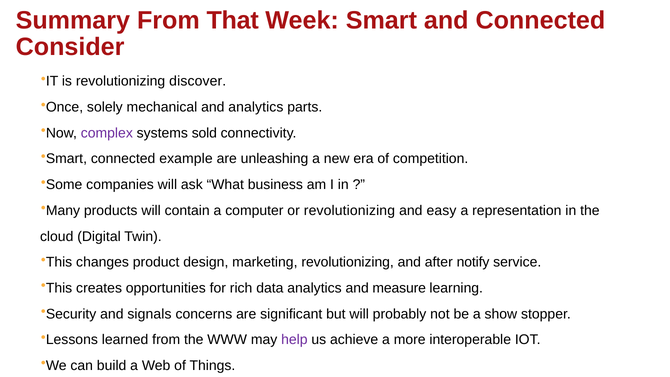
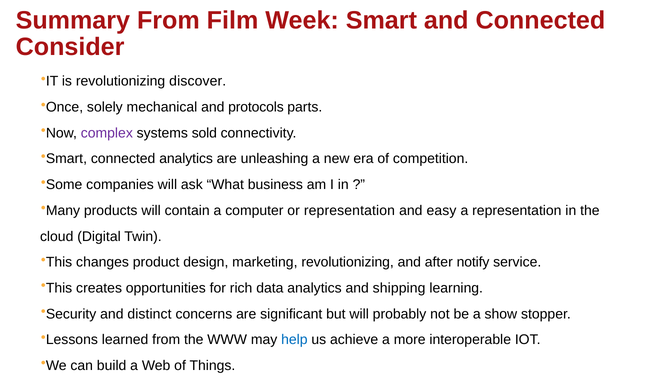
That: That -> Film (233, 20)
and analytics: analytics -> protocols (256, 107)
connected example: example -> analytics (186, 159)
or revolutionizing: revolutionizing -> representation (349, 210)
measure: measure -> shipping (399, 288)
signals: signals -> distinct (149, 314)
help colour: purple -> blue (294, 340)
